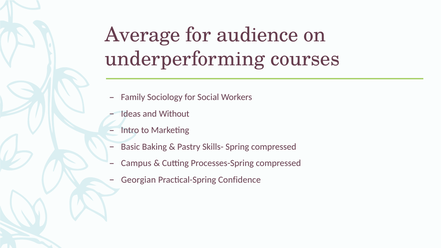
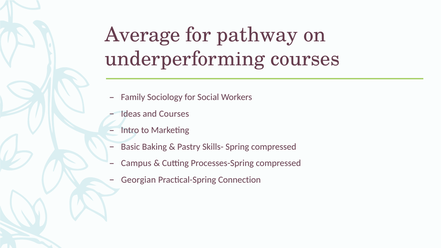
audience: audience -> pathway (257, 35)
and Without: Without -> Courses (174, 114)
Confidence: Confidence -> Connection (239, 180)
